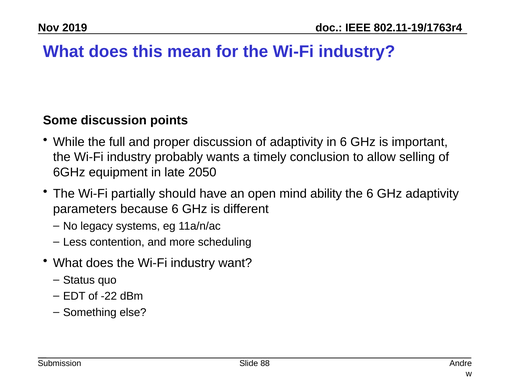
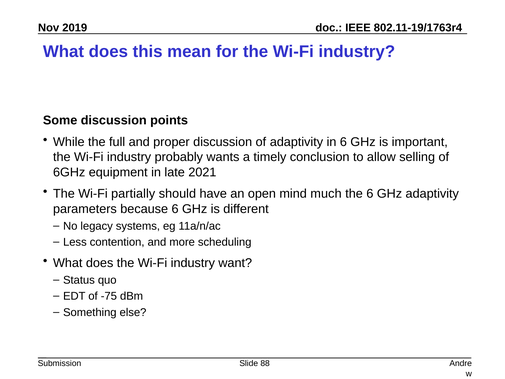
2050: 2050 -> 2021 (202, 172)
ability: ability -> much (326, 194)
-22: -22 -> -75 (109, 296)
